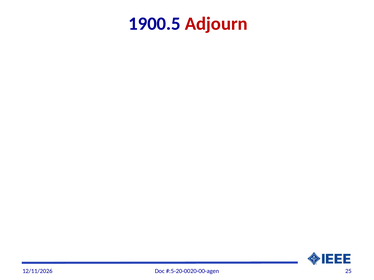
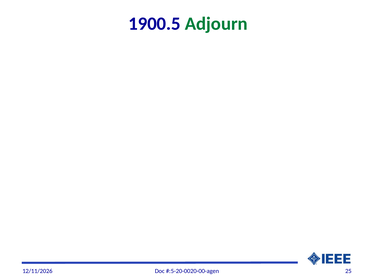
Adjourn colour: red -> green (216, 24)
